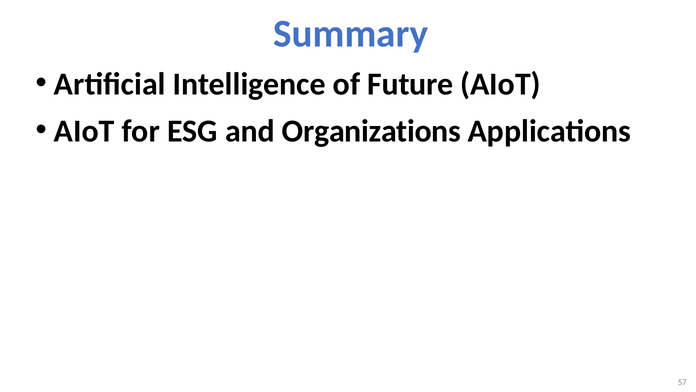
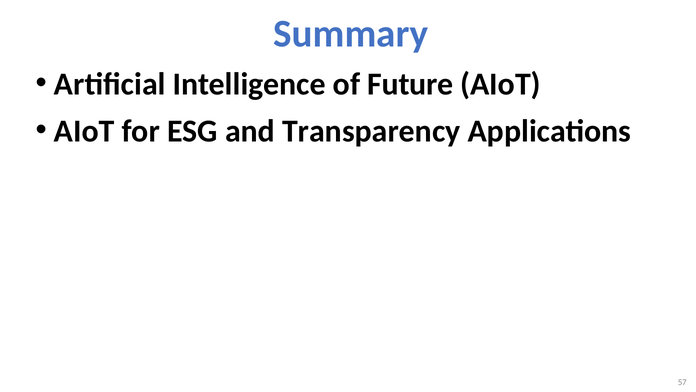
Organizations: Organizations -> Transparency (371, 131)
